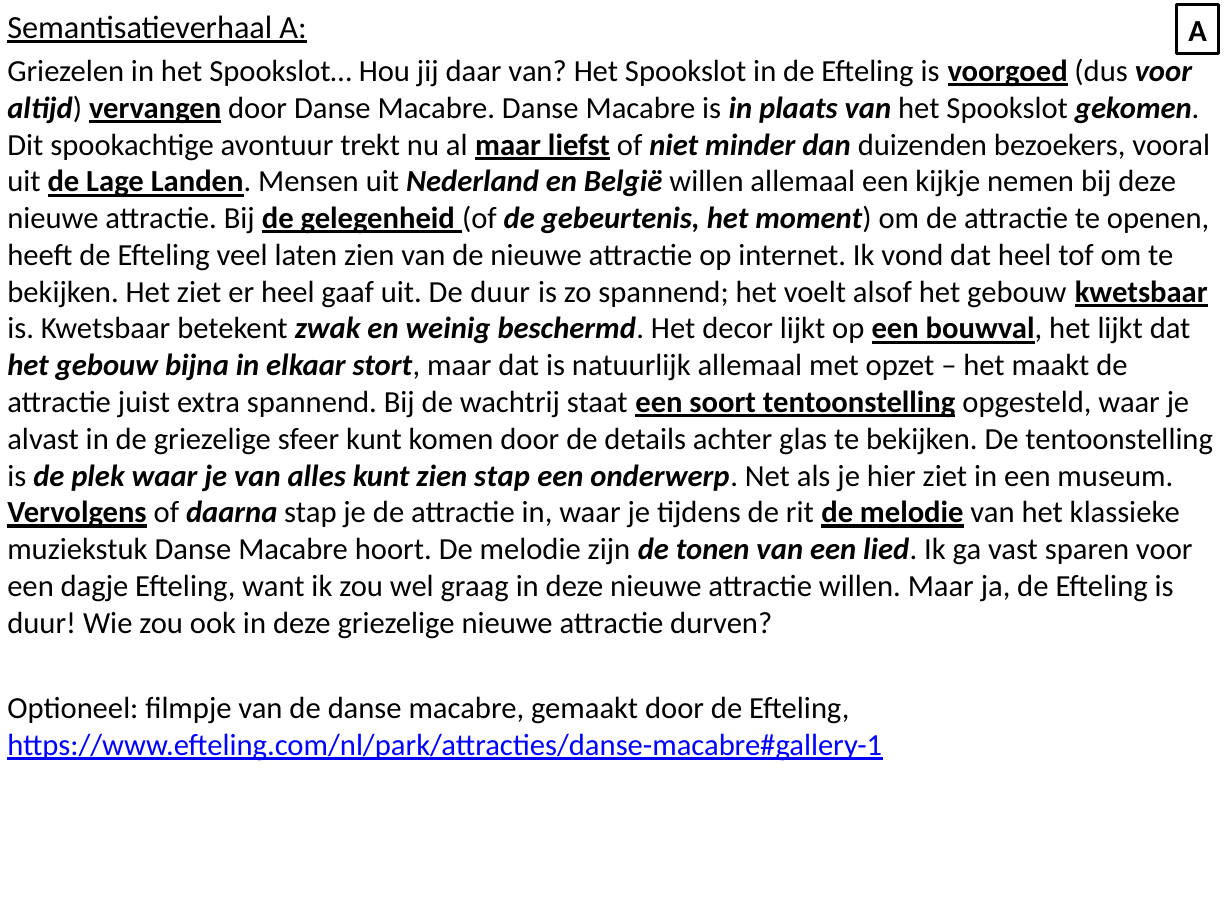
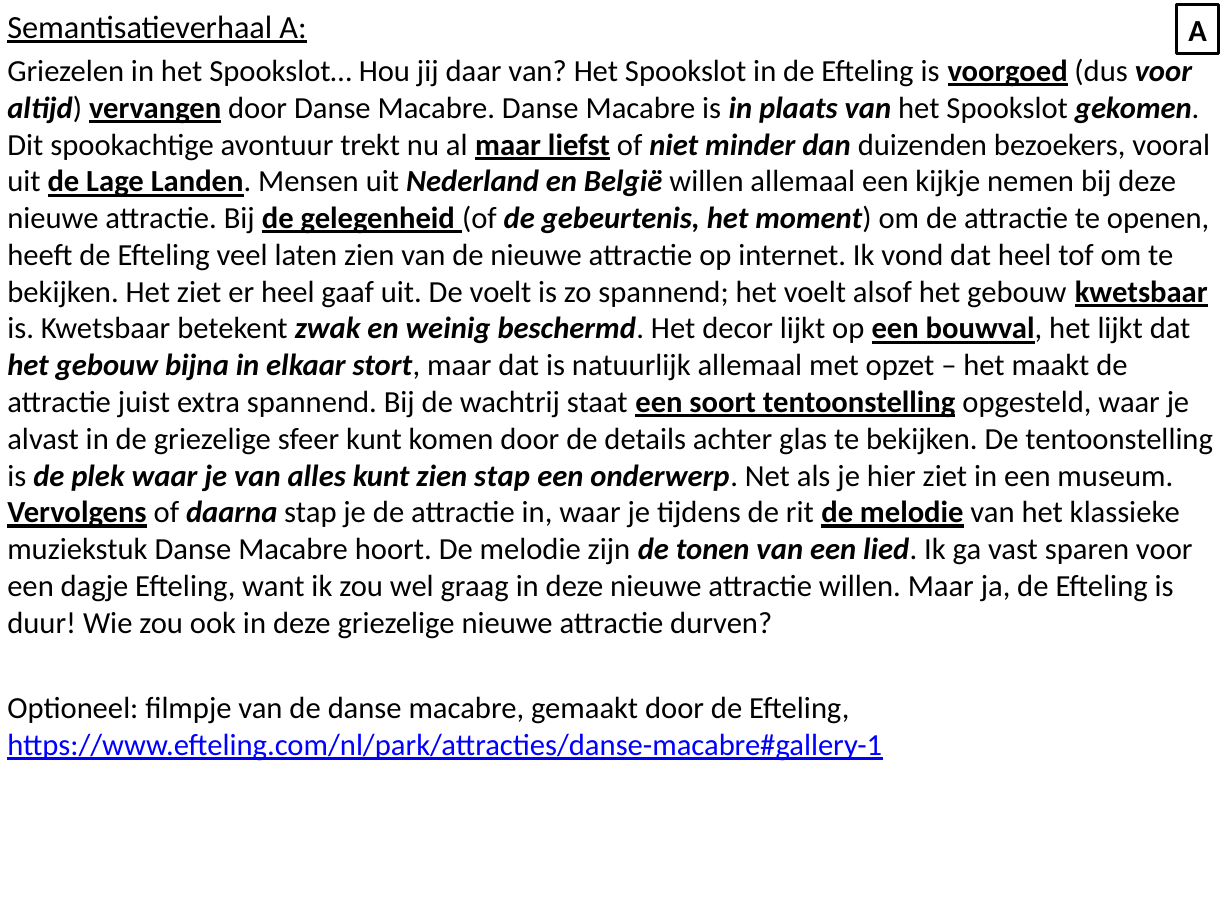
De duur: duur -> voelt (500, 292)
